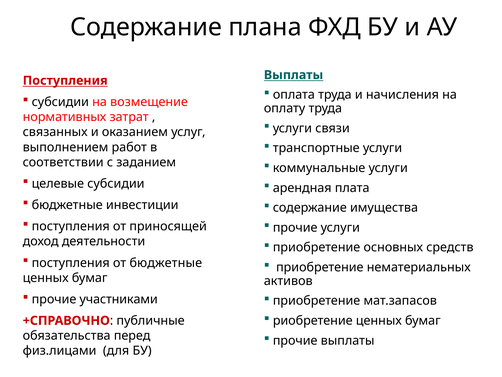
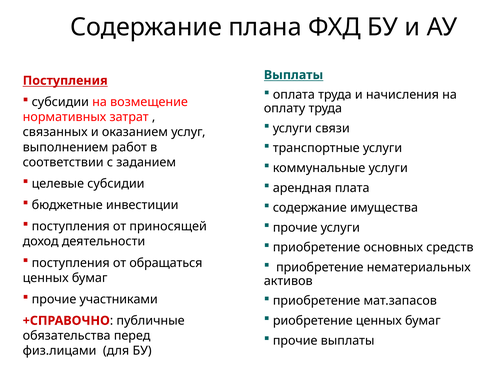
от бюджетные: бюджетные -> обращаться (166, 263)
